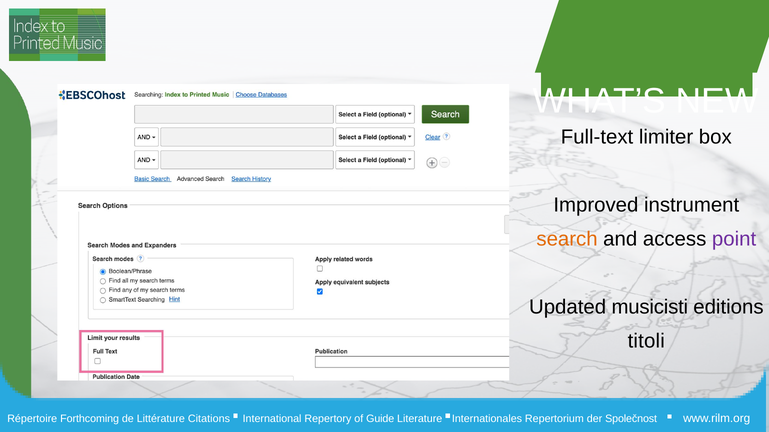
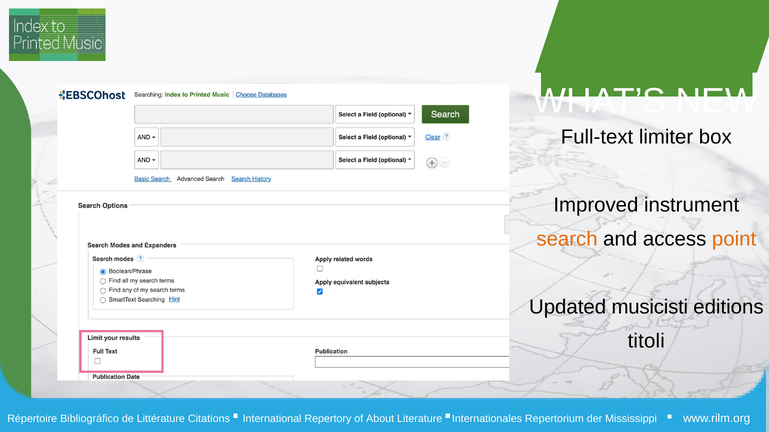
point colour: purple -> orange (734, 239)
Forthcoming: Forthcoming -> Bibliográfico (90, 419)
Guide: Guide -> About (380, 419)
Společnost: Společnost -> Mississippi (631, 419)
